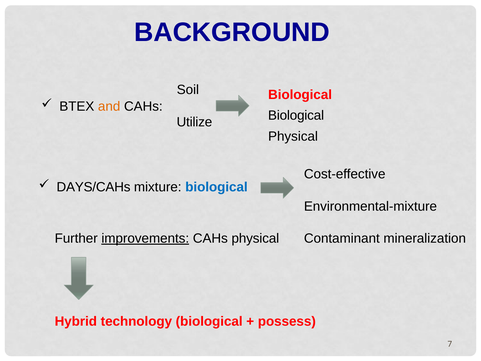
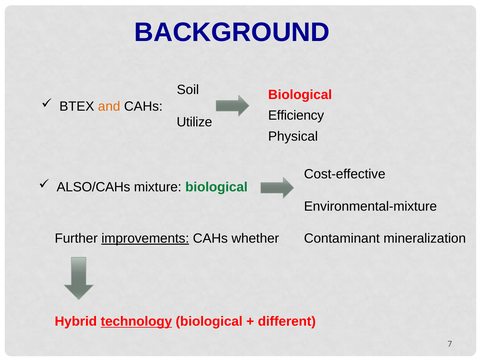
Biological: Biological -> Efficiency (296, 115)
DAYS/CAHs: DAYS/CAHs -> ALSO/CAHs (93, 187)
biological colour: blue -> green (216, 187)
CAHs physical: physical -> whether (255, 238)
technology underline: none -> present (136, 321)
possess: possess -> different (287, 321)
